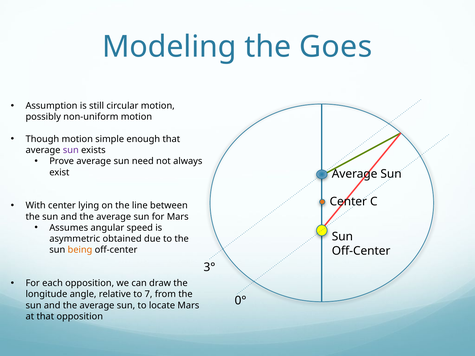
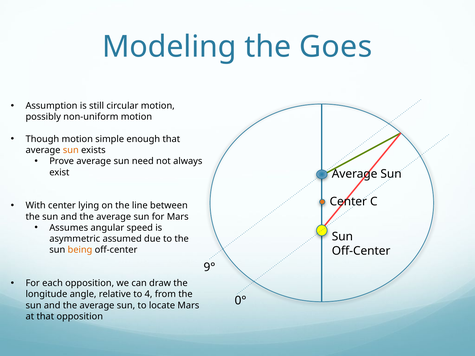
sun colour: purple -> orange (71, 150)
obtained: obtained -> assumed (122, 239)
3°: 3° -> 9° (209, 267)
7: 7 -> 4 (149, 294)
